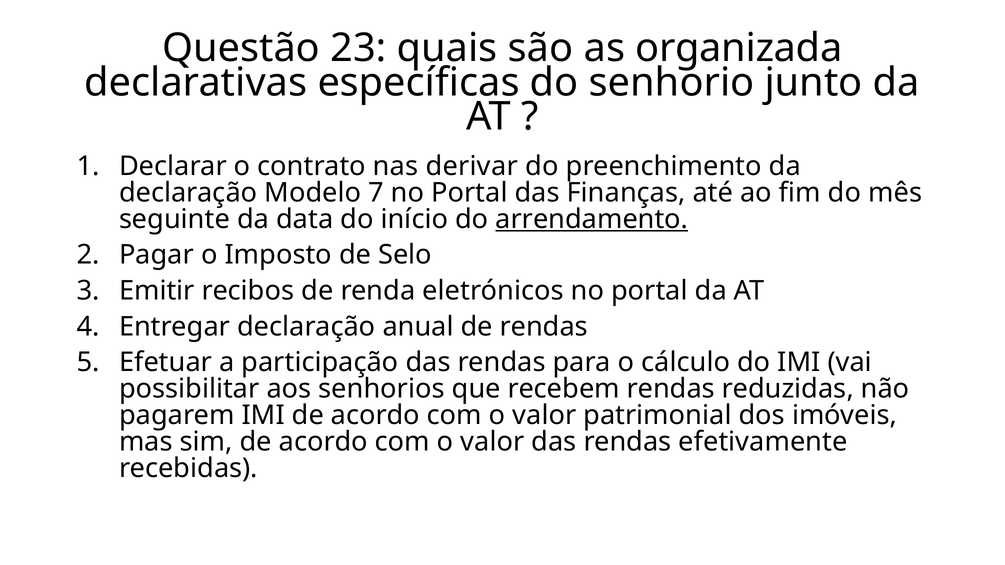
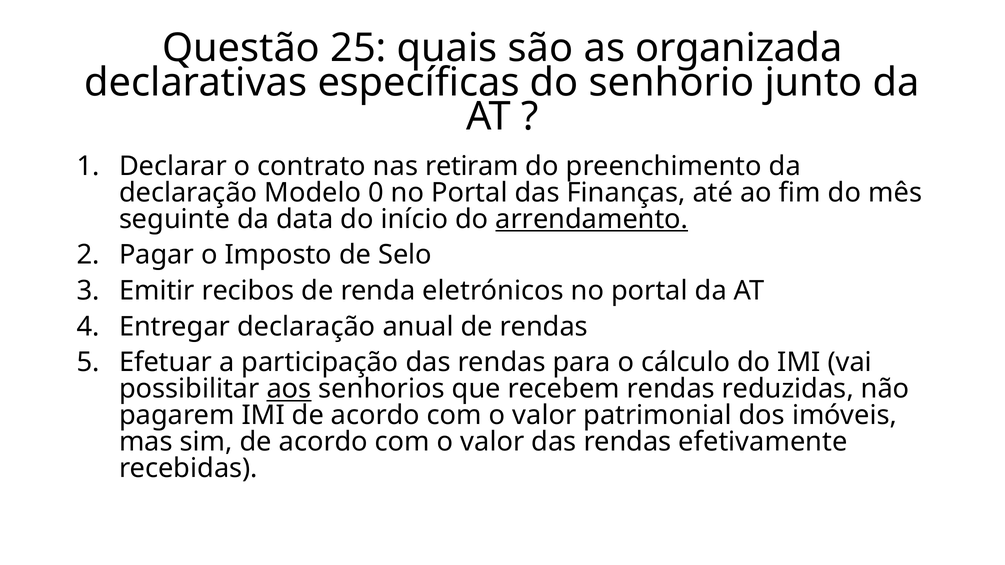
23: 23 -> 25 (358, 48)
derivar: derivar -> retiram (472, 166)
7: 7 -> 0 (376, 193)
aos underline: none -> present (289, 389)
